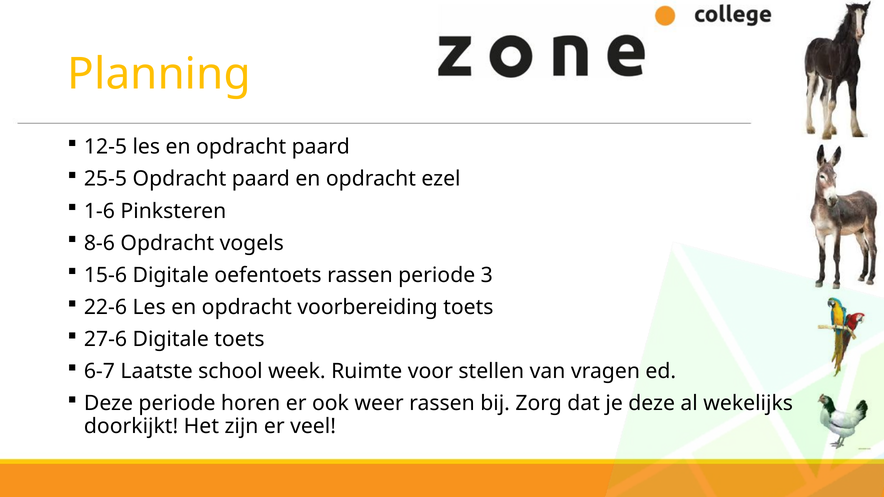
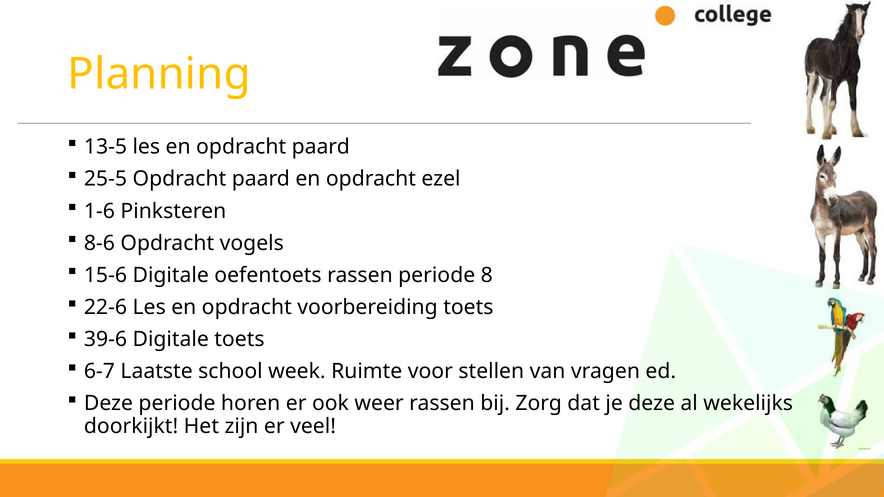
12-5: 12-5 -> 13-5 (106, 147)
3: 3 -> 8 (487, 275)
27-6: 27-6 -> 39-6 (106, 339)
